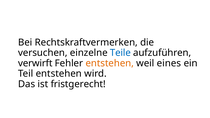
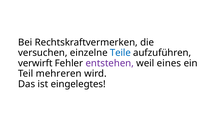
entstehen colour: orange -> purple (110, 63)
Teil entstehen: entstehen -> mehreren (59, 74)
fristgerecht: fristgerecht -> eingelegtes (78, 84)
